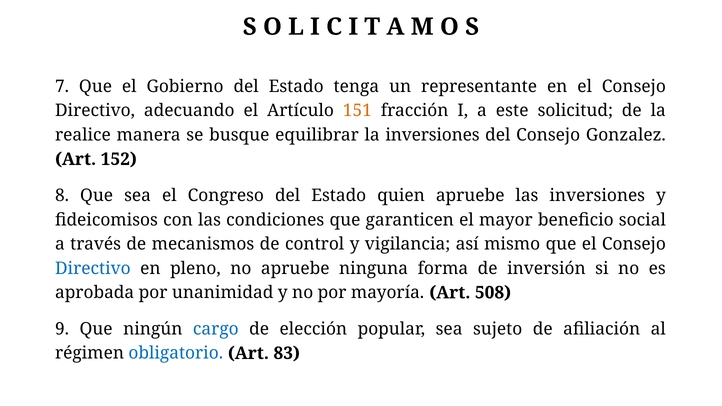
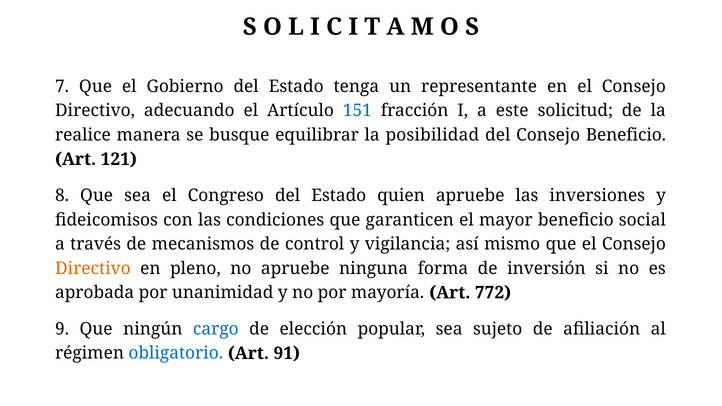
151 colour: orange -> blue (357, 111)
la inversiones: inversiones -> posibilidad (432, 135)
Consejo Gonzalez: Gonzalez -> Beneficio (626, 135)
152: 152 -> 121 (119, 159)
Directivo colour: blue -> orange (93, 268)
508: 508 -> 772 (493, 293)
83: 83 -> 91 (287, 353)
